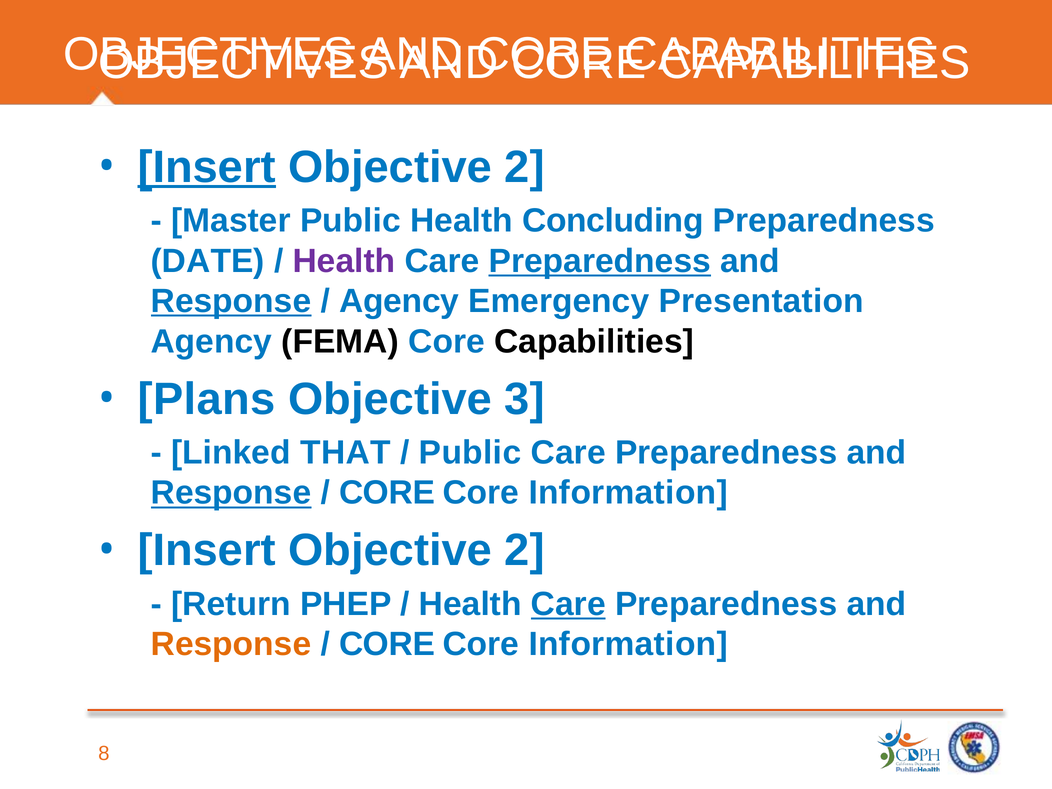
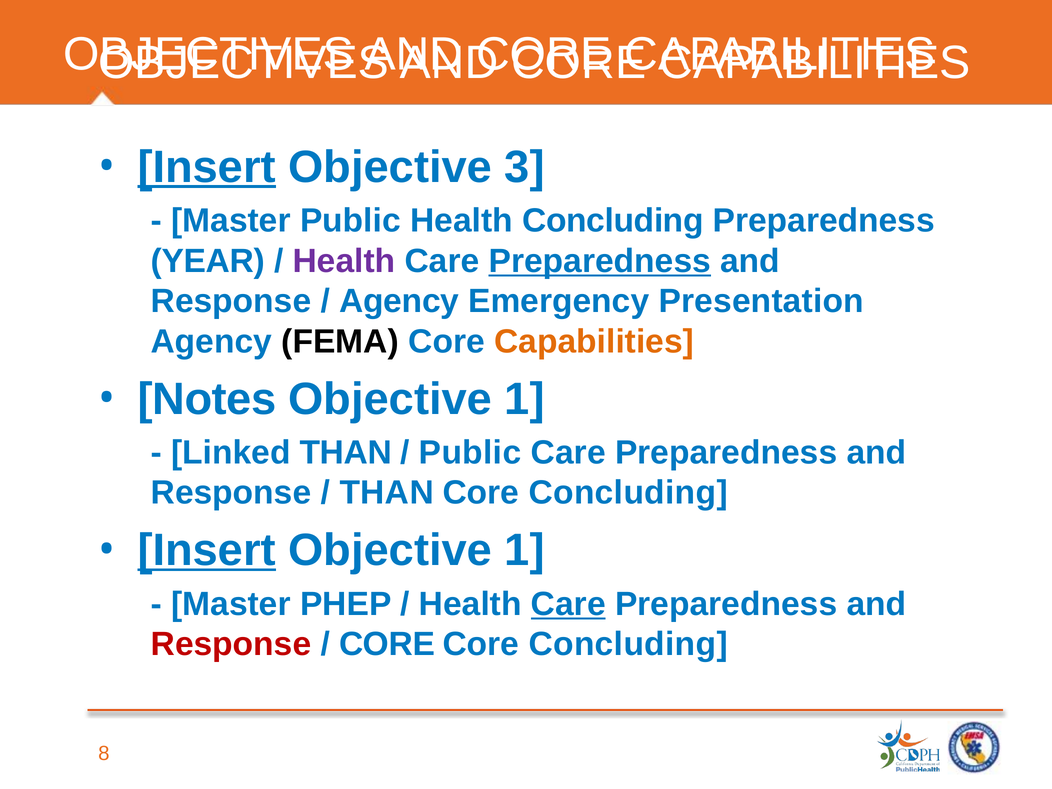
2: 2 -> 3 (525, 167)
DATE: DATE -> YEAR (208, 261)
Response underline: present -> none (231, 301)
Capabilities colour: black -> orange (594, 342)
Plans: Plans -> Notes (207, 399)
3: 3 -> 1 (525, 399)
Linked THAT: THAT -> THAN (346, 453)
Response underline: present -> none (231, 493)
CORE: CORE -> THAN (387, 493)
Information: Information -> Concluding (628, 493)
Insert underline: none -> present (207, 550)
2: 2 -> 1 (525, 550)
Return: Return -> Master (231, 604)
Response colour: orange -> red (231, 644)
Information: Information -> Concluding (628, 644)
